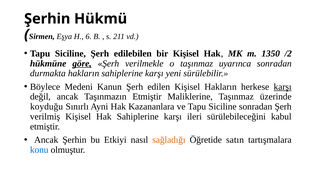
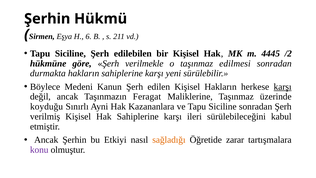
1350: 1350 -> 4445 (271, 53)
göre underline: present -> none (82, 63)
uyarınca: uyarınca -> edilmesi (235, 63)
Taşınmazın Etmiştir: Etmiştir -> Feragat (147, 97)
satın: satın -> zarar (235, 140)
konu colour: blue -> purple (39, 150)
